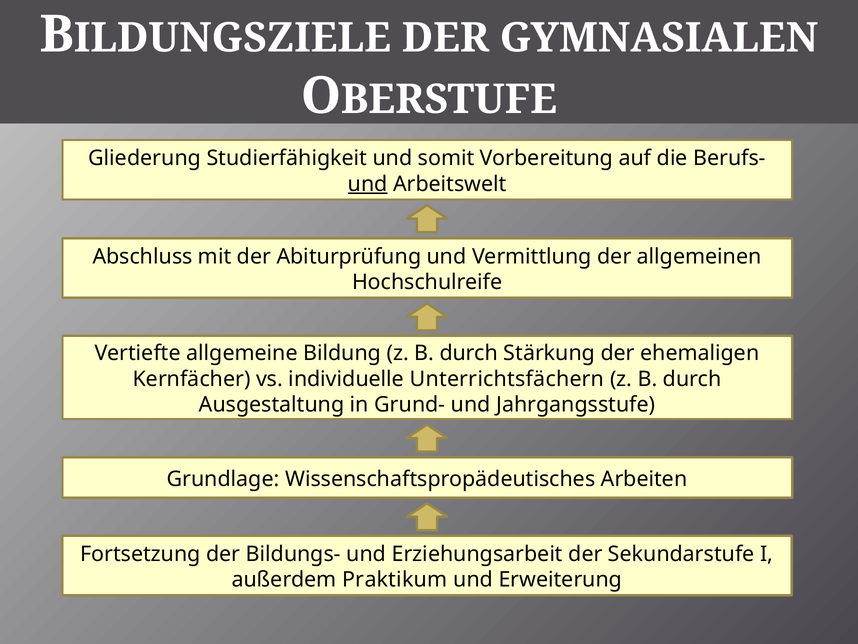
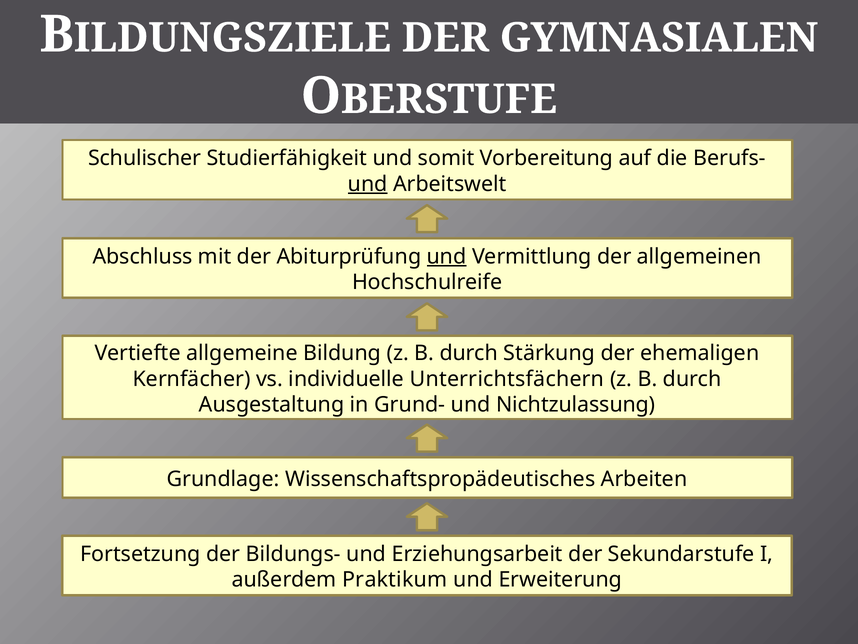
Gliederung: Gliederung -> Schulischer (145, 158)
und underline: none -> present (447, 256)
Jahrgangsstufe: Jahrgangsstufe -> Nichtzulassung (576, 404)
